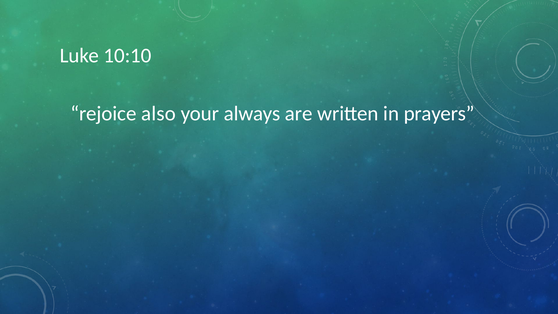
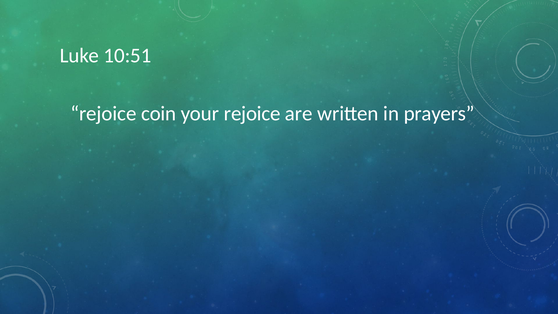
10:10: 10:10 -> 10:51 (127, 55)
also: also -> coin (159, 114)
your always: always -> rejoice (252, 114)
